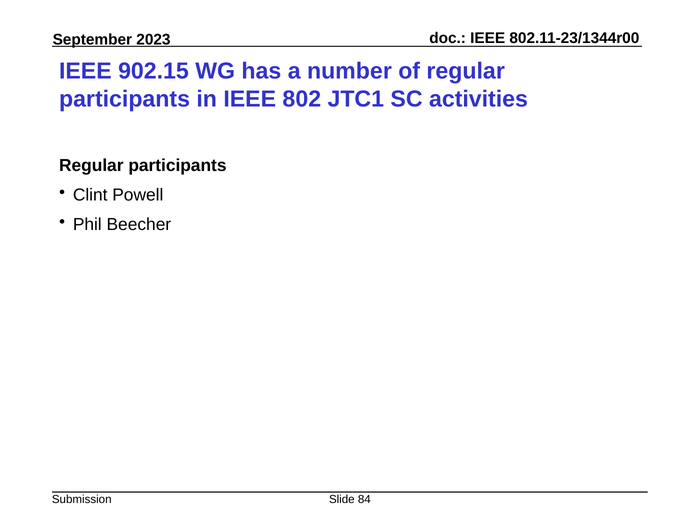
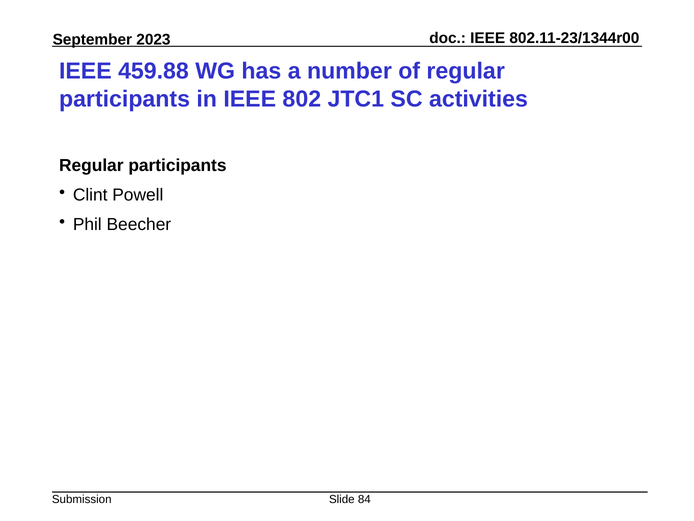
902.15: 902.15 -> 459.88 (153, 71)
